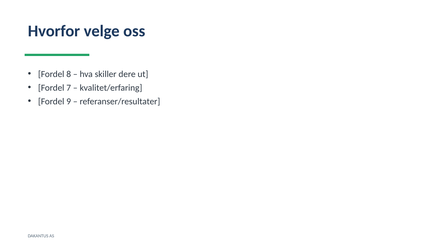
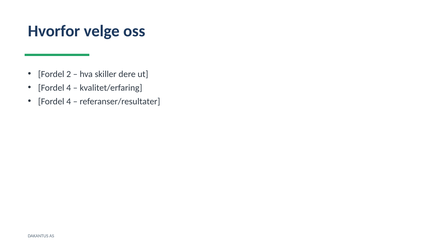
8: 8 -> 2 (69, 74)
7: 7 -> 4 (69, 88)
9: 9 -> 4 (69, 102)
